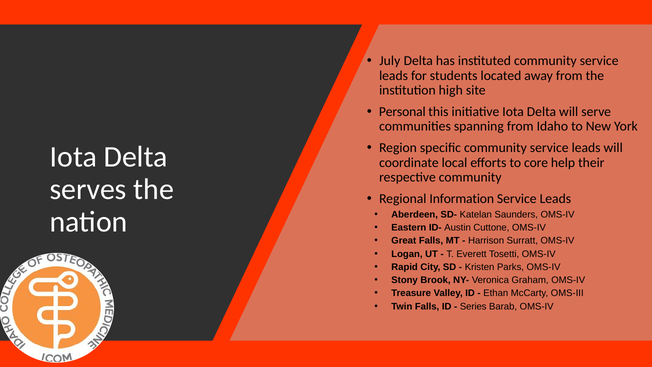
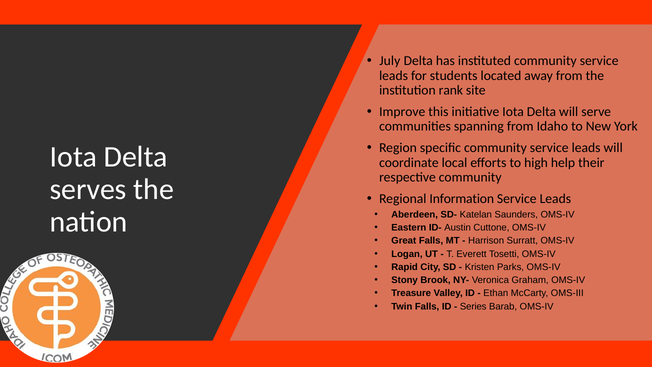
high: high -> rank (451, 90)
Personal: Personal -> Improve (402, 112)
core: core -> high (536, 163)
